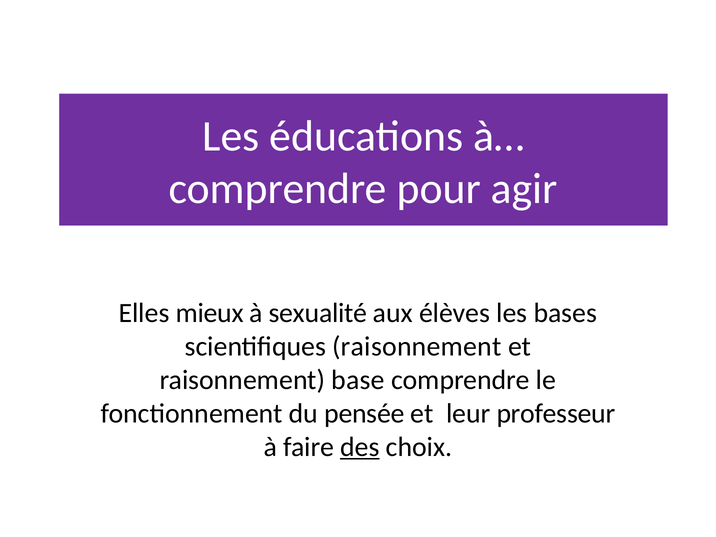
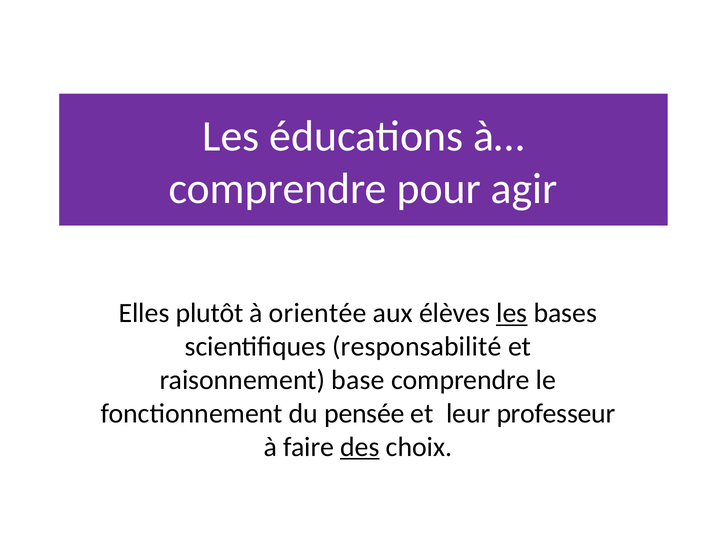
mieux: mieux -> plutôt (210, 313)
sexualité: sexualité -> orientée (318, 313)
les underline: none -> present (512, 313)
scientifiques raisonnement: raisonnement -> responsabilité (417, 347)
